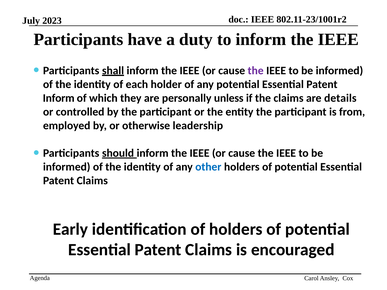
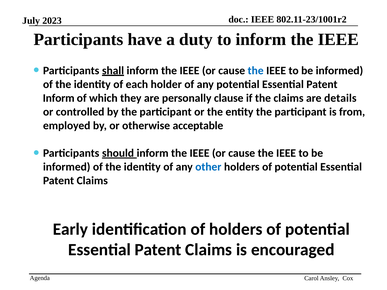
the colour: purple -> blue (256, 71)
unless: unless -> clause (229, 98)
leadership: leadership -> acceptable (198, 126)
